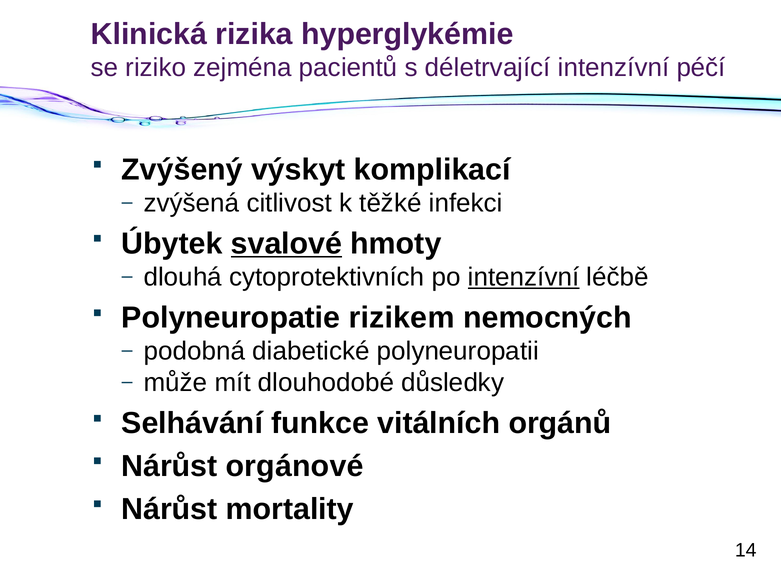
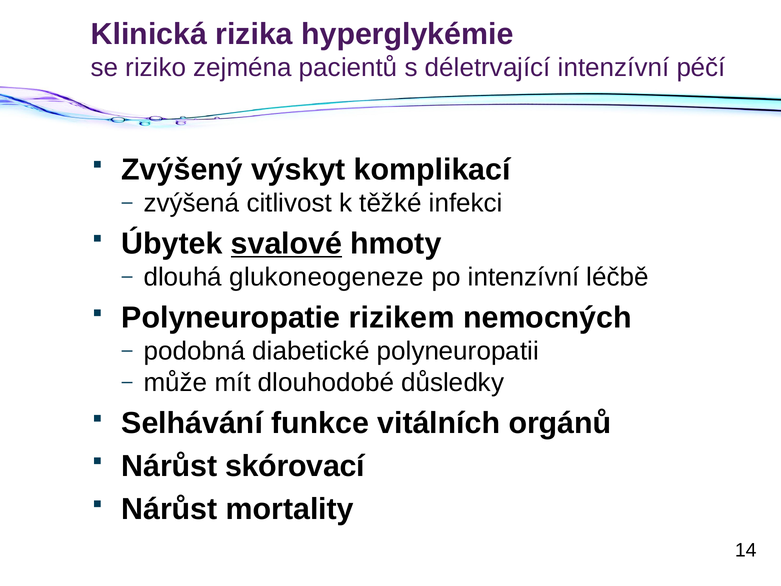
cytoprotektivních: cytoprotektivních -> glukoneogeneze (327, 277)
intenzívní underline: present -> none (524, 277)
orgánové: orgánové -> skórovací (295, 466)
